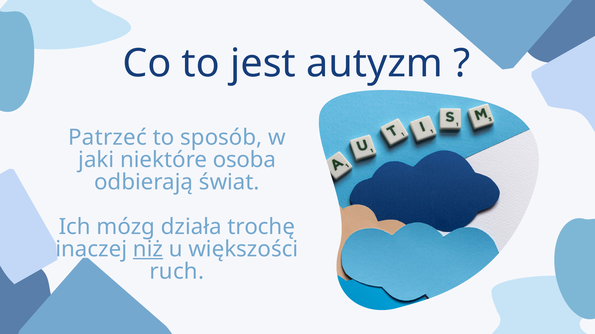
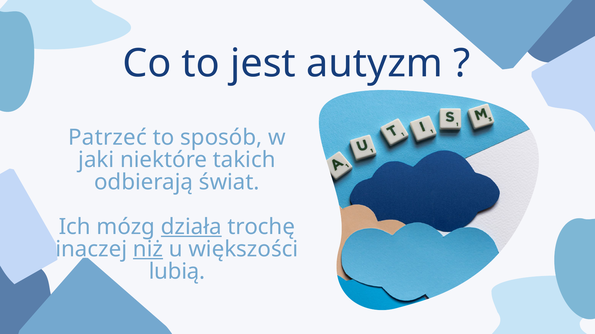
osoba: osoba -> takich (244, 160)
działa underline: none -> present (191, 227)
ruch: ruch -> lubią (177, 272)
